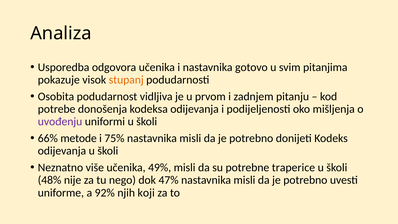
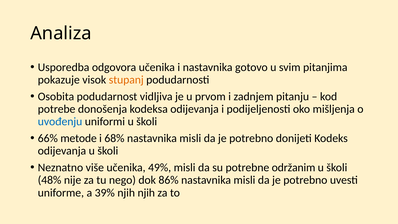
uvođenju colour: purple -> blue (60, 122)
75%: 75% -> 68% (114, 138)
traperice: traperice -> održanim (294, 168)
47%: 47% -> 86% (169, 180)
92%: 92% -> 39% (105, 193)
njih koji: koji -> njih (146, 193)
